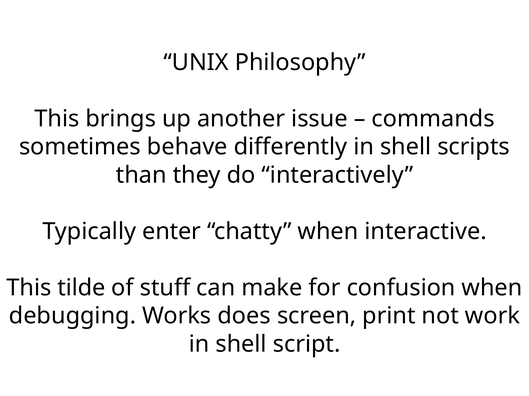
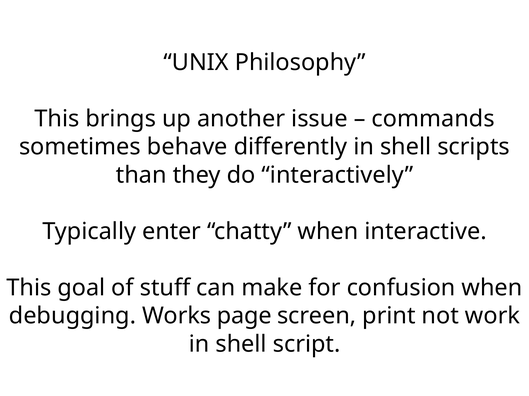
tilde: tilde -> goal (81, 288)
does: does -> page (244, 316)
